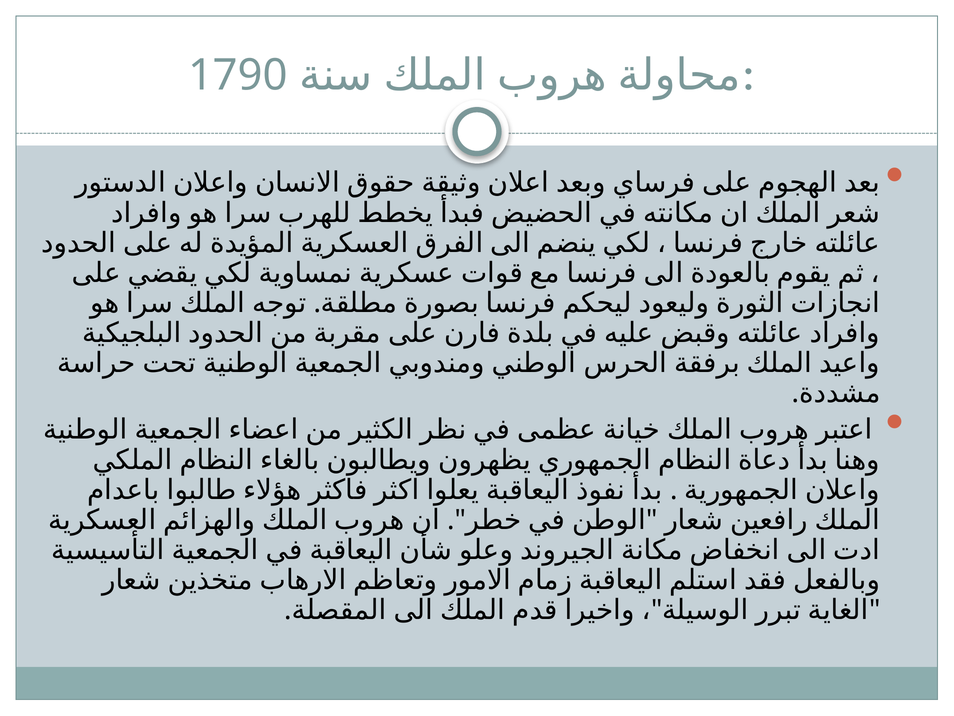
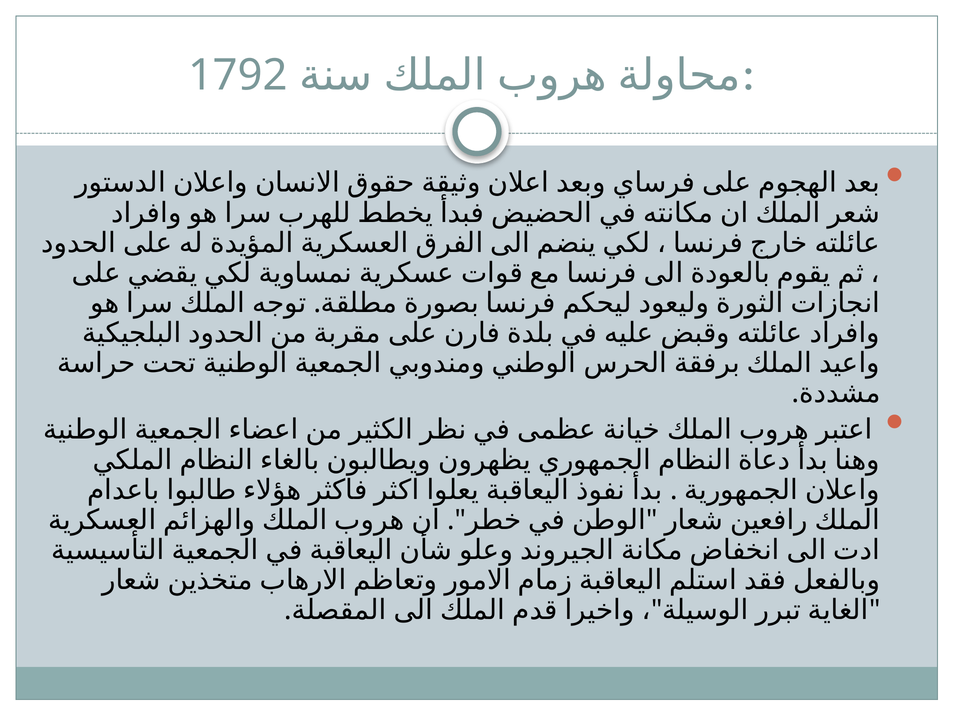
1790: 1790 -> 1792 (238, 75)
